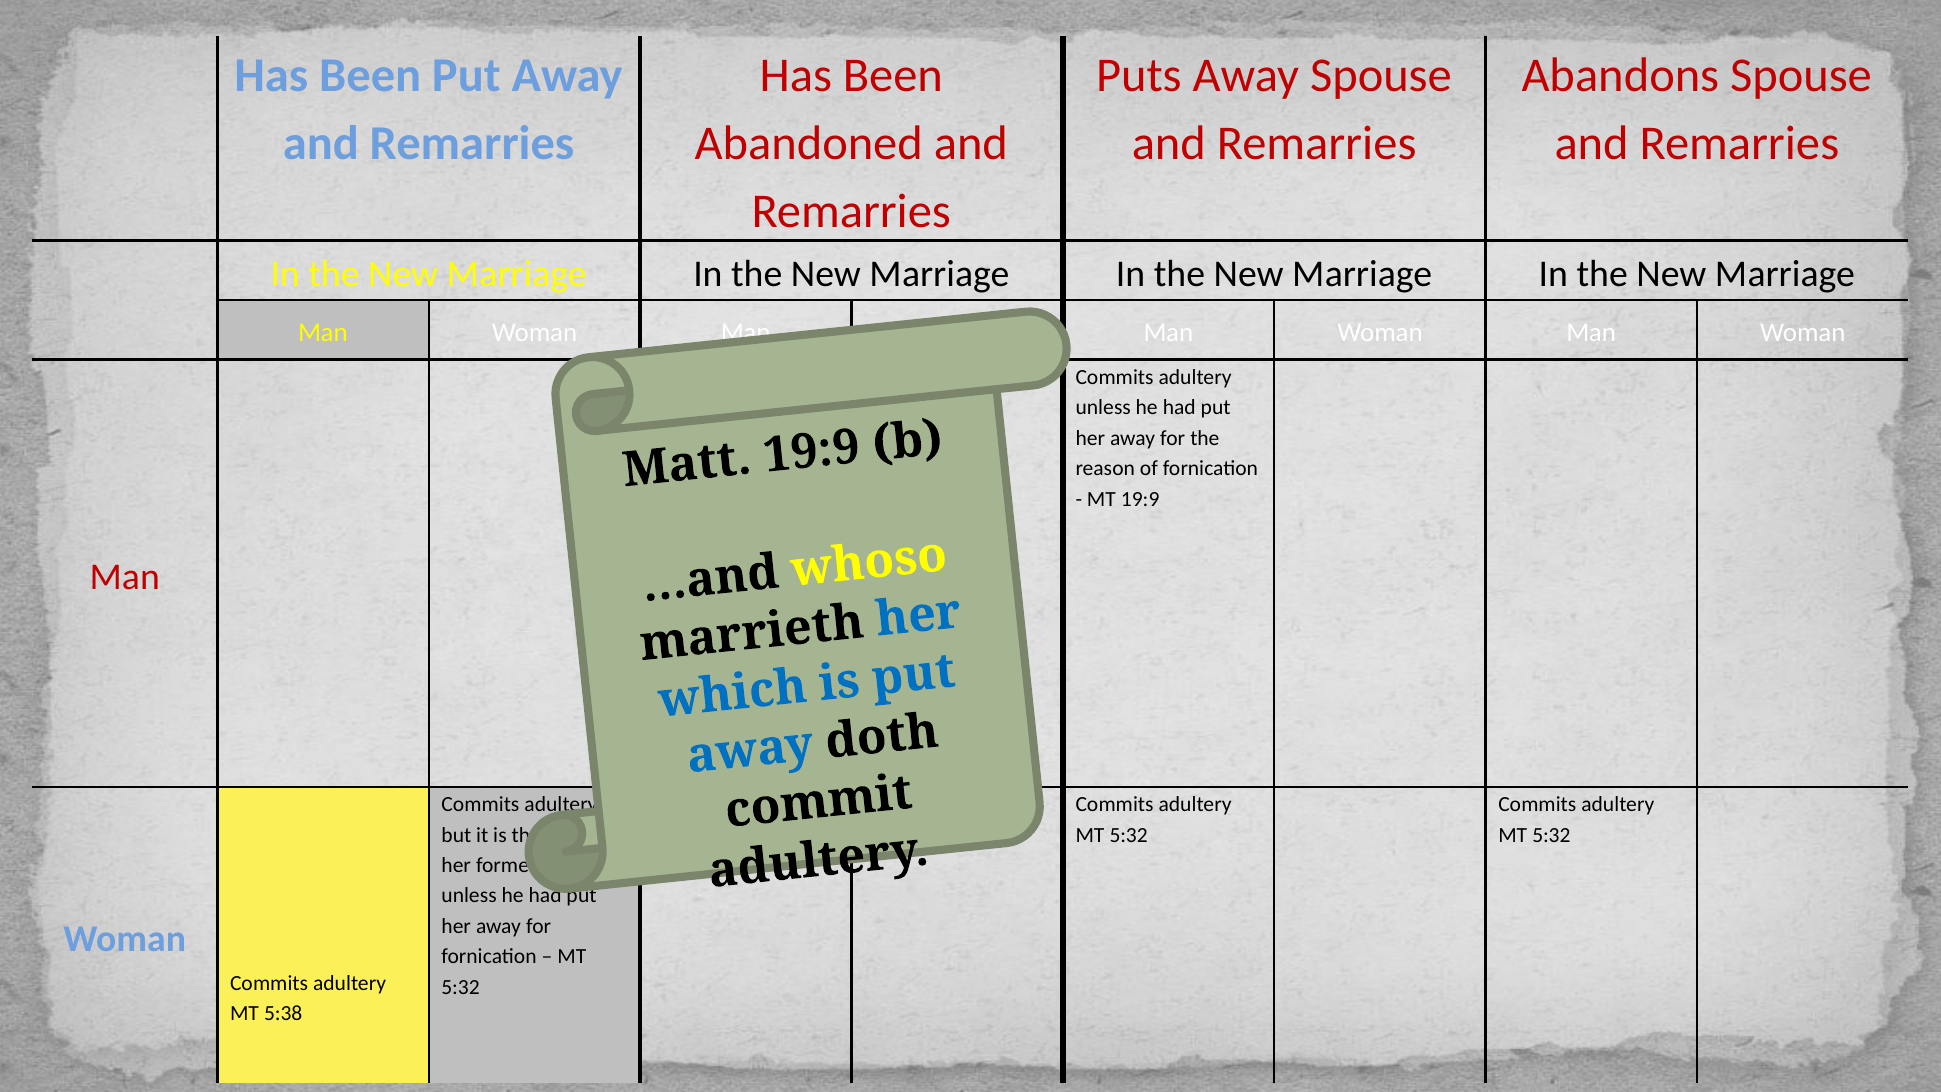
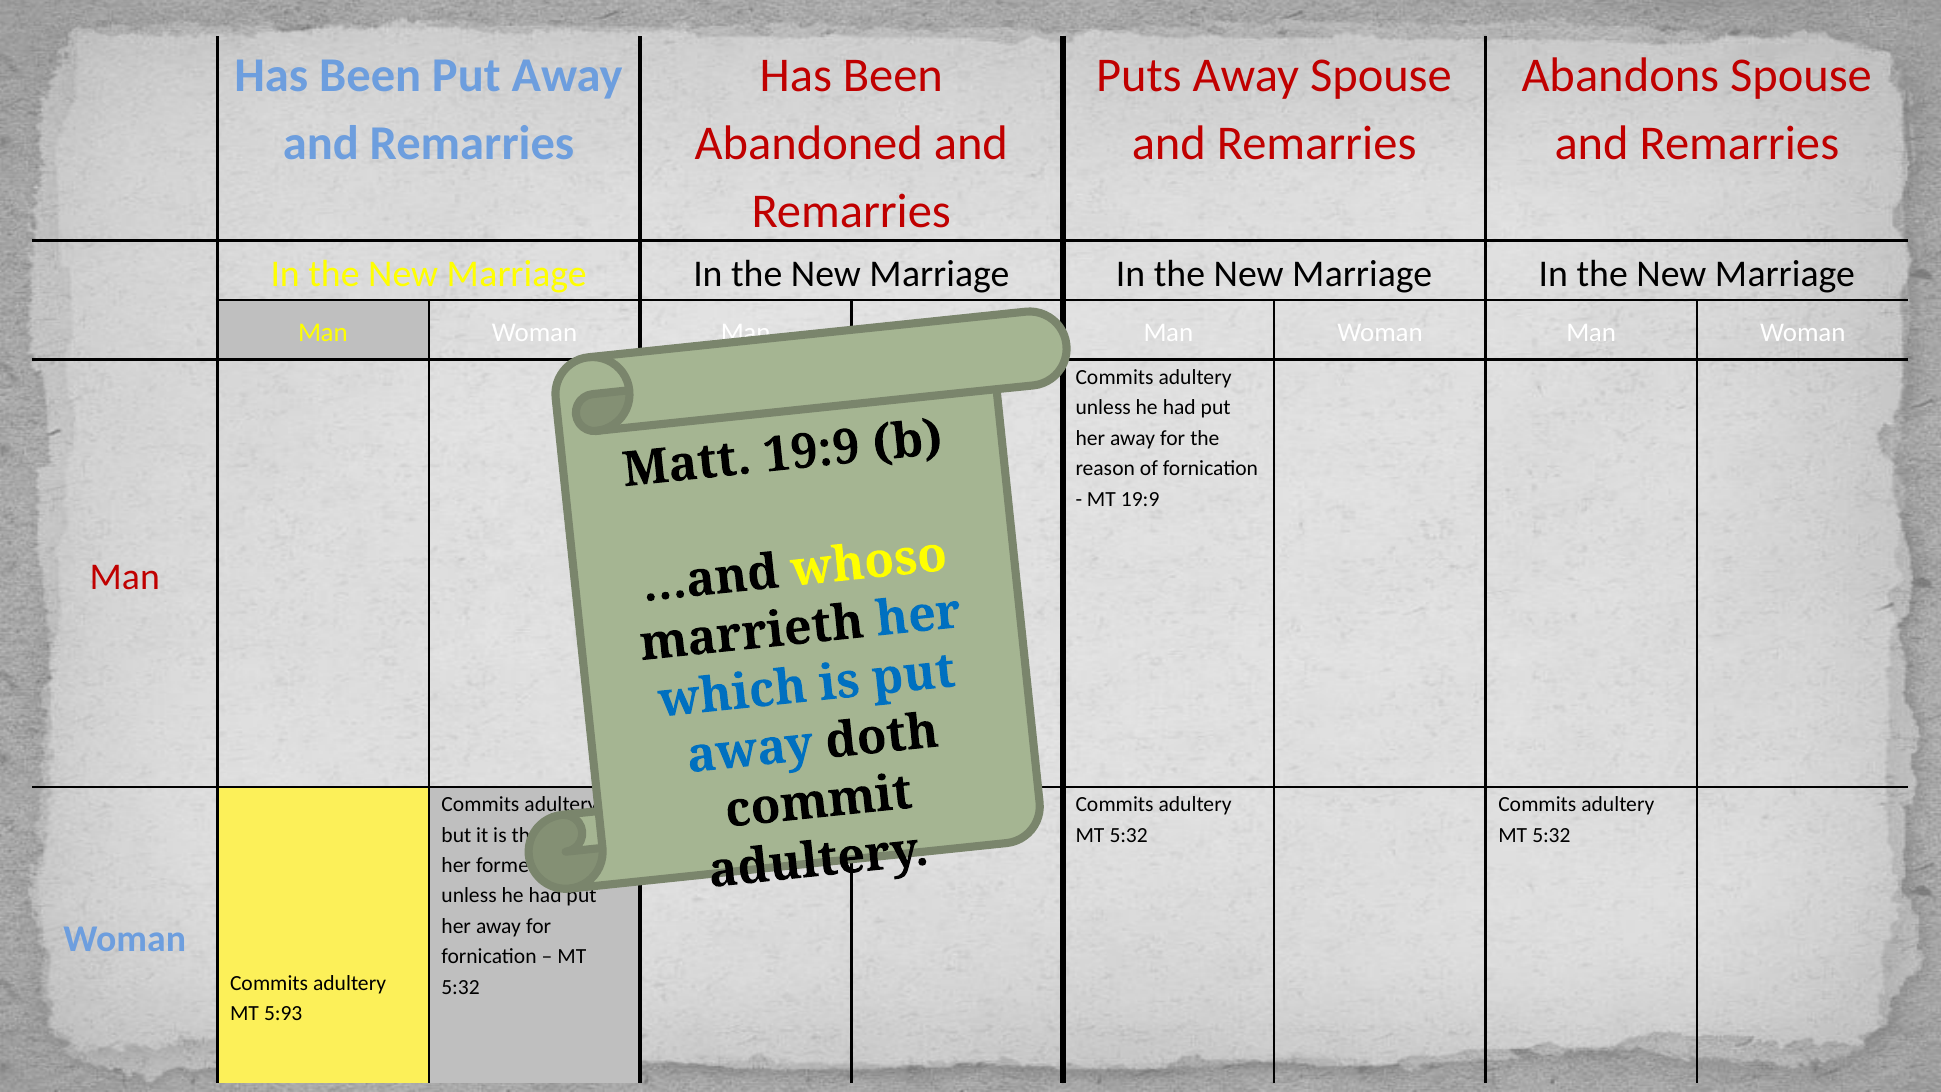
5:38: 5:38 -> 5:93 (283, 1014)
